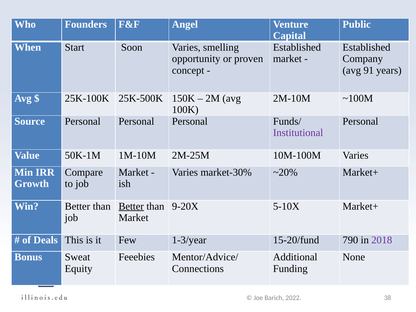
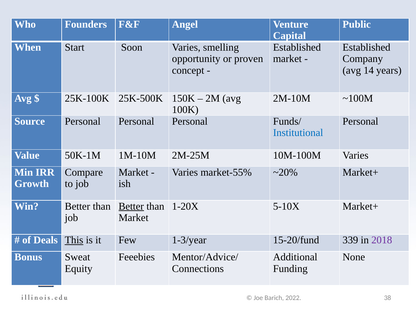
91: 91 -> 14 (369, 70)
Institutional colour: purple -> blue (298, 133)
market-30%: market-30% -> market-55% (226, 172)
9-20X: 9-20X -> 1-20X (185, 206)
This underline: none -> present (74, 240)
790: 790 -> 339 (350, 240)
